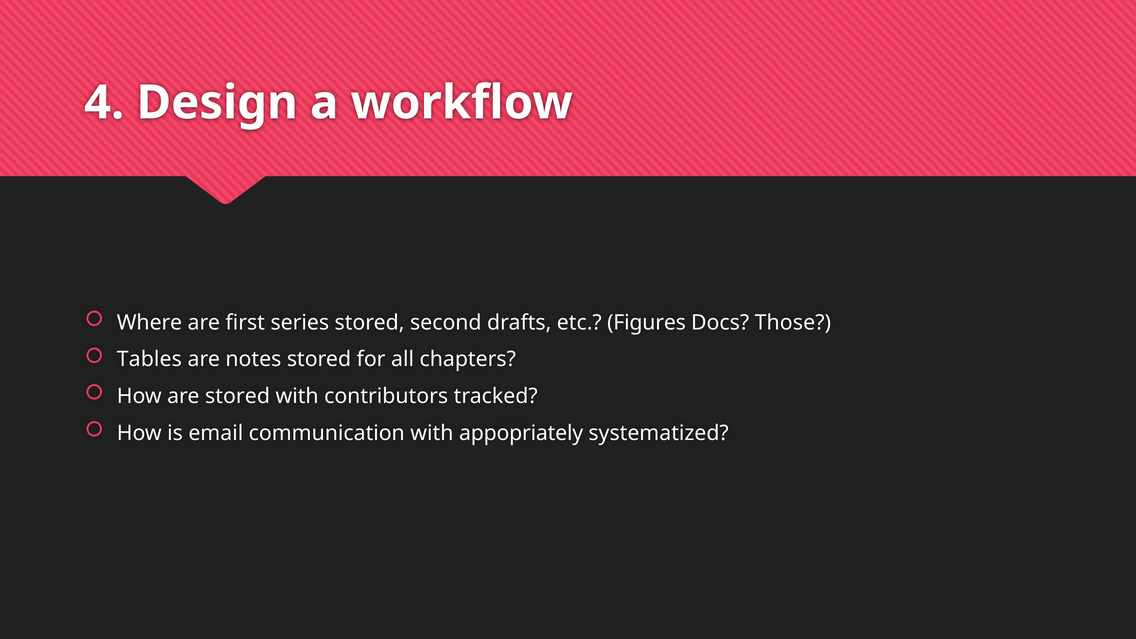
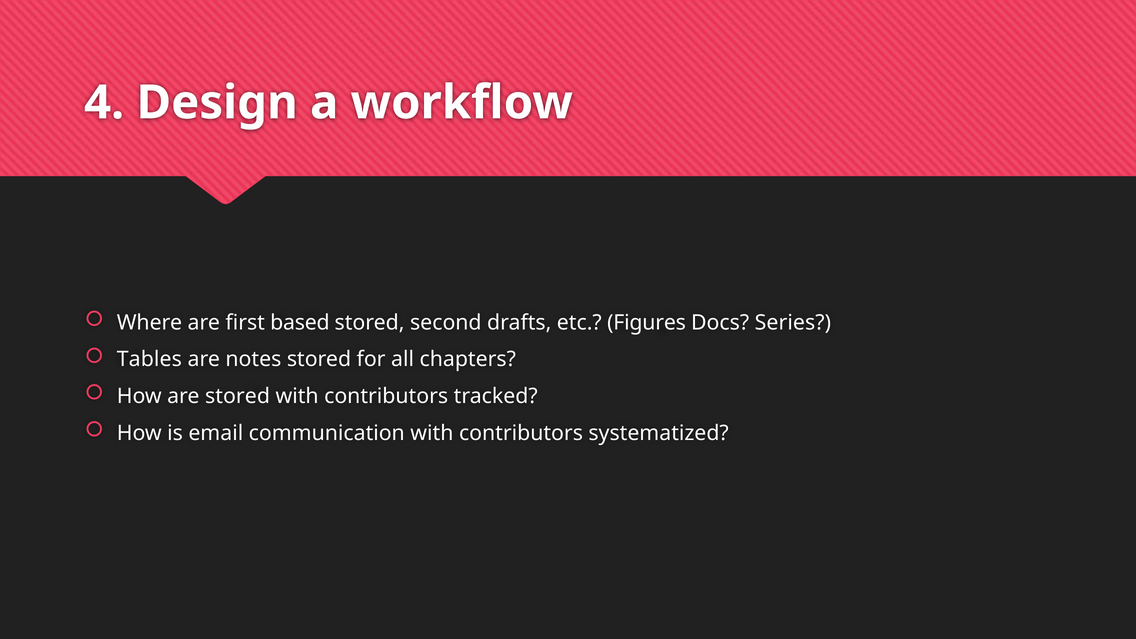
series: series -> based (300, 323)
Those: Those -> Series (793, 323)
communication with appopriately: appopriately -> contributors (521, 433)
